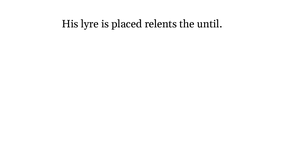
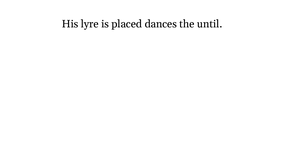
relents: relents -> dances (161, 24)
